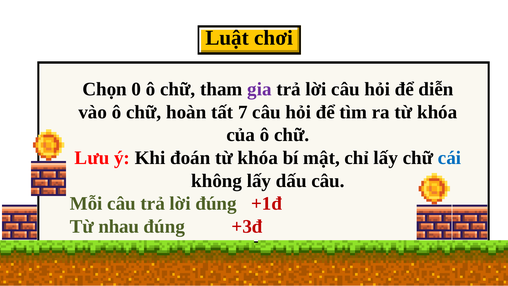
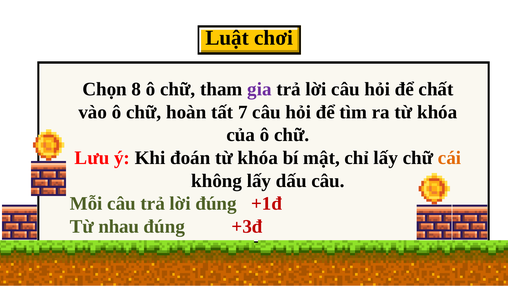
0: 0 -> 8 (136, 89)
diễn: diễn -> chất (436, 89)
cái colour: blue -> orange (450, 158)
